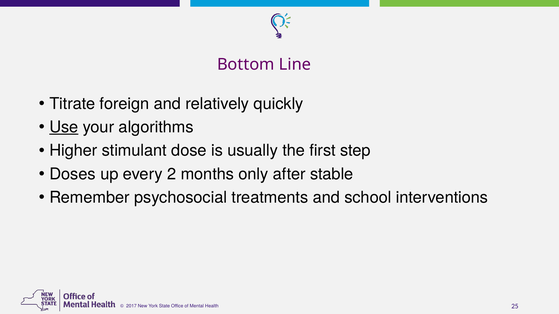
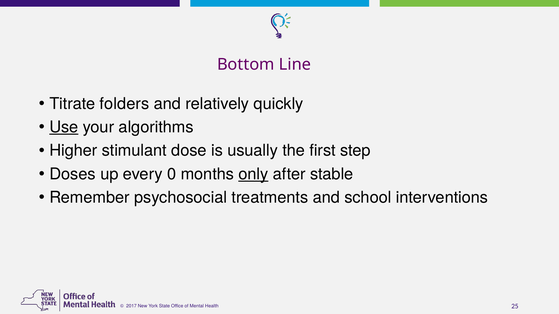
foreign: foreign -> folders (124, 104)
2: 2 -> 0 (172, 174)
only underline: none -> present (253, 174)
